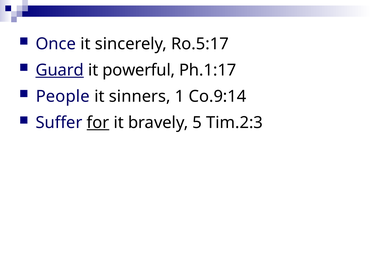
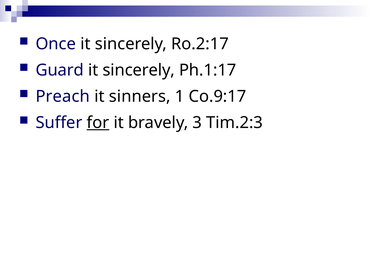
Ro.5:17: Ro.5:17 -> Ro.2:17 (200, 44)
Guard underline: present -> none (60, 70)
powerful: powerful -> sincerely (139, 70)
People: People -> Preach (63, 96)
Co.9:14: Co.9:14 -> Co.9:17 (217, 96)
5: 5 -> 3 (197, 123)
